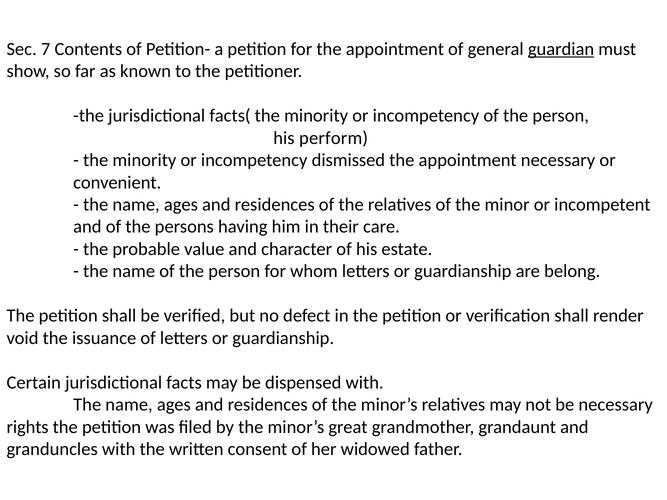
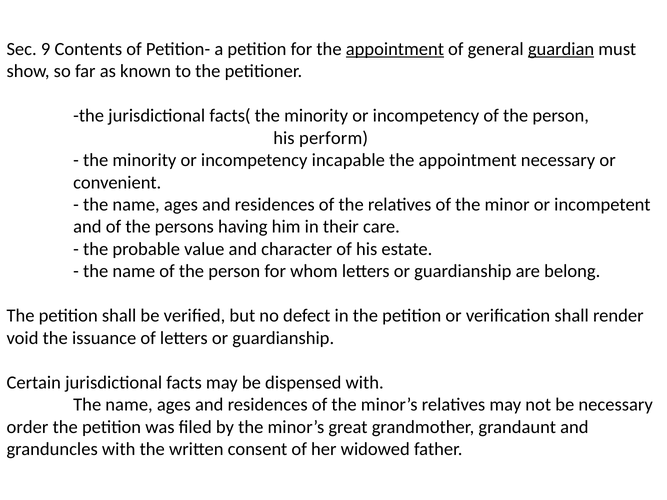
7: 7 -> 9 (46, 49)
appointment underline: none -> present (395, 49)
dismissed: dismissed -> incapable (348, 160)
rights: rights -> order (27, 427)
